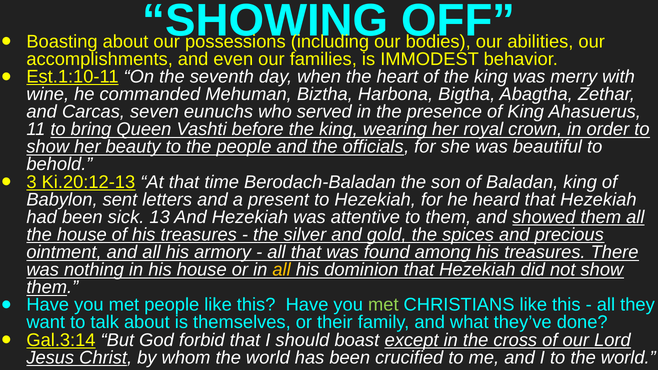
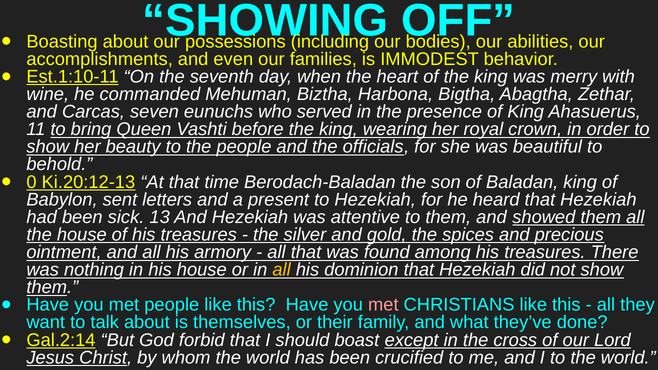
3: 3 -> 0 (32, 182)
met colour: light green -> pink (383, 305)
Gal.3:14: Gal.3:14 -> Gal.2:14 (61, 340)
